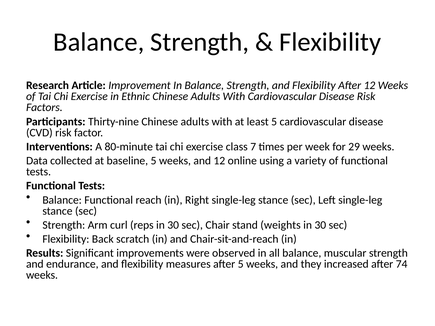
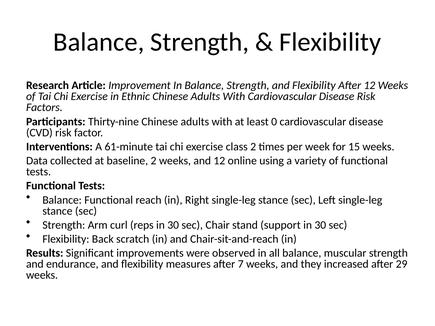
least 5: 5 -> 0 (274, 122)
80-minute: 80-minute -> 61-minute (129, 147)
class 7: 7 -> 2 (253, 147)
29: 29 -> 15 (354, 147)
baseline 5: 5 -> 2 (154, 161)
weights: weights -> support (281, 225)
after 5: 5 -> 7 (241, 264)
74: 74 -> 29 (402, 264)
